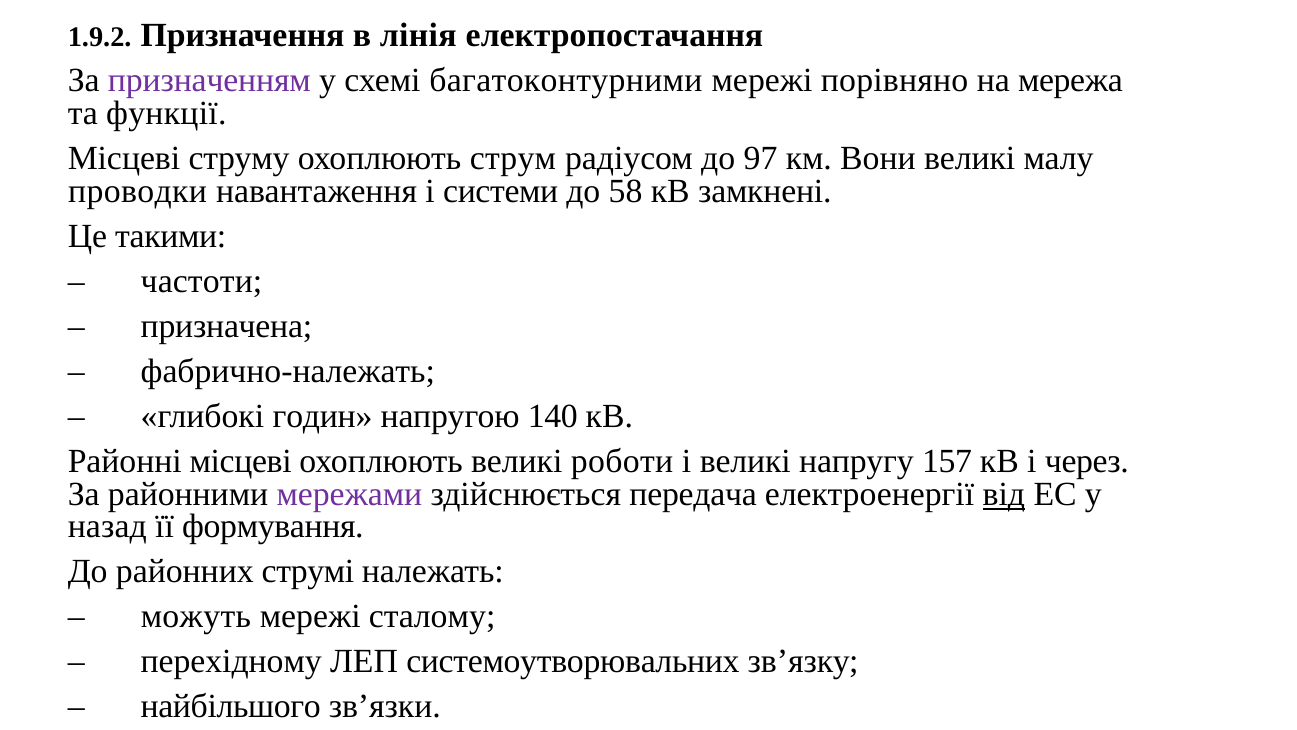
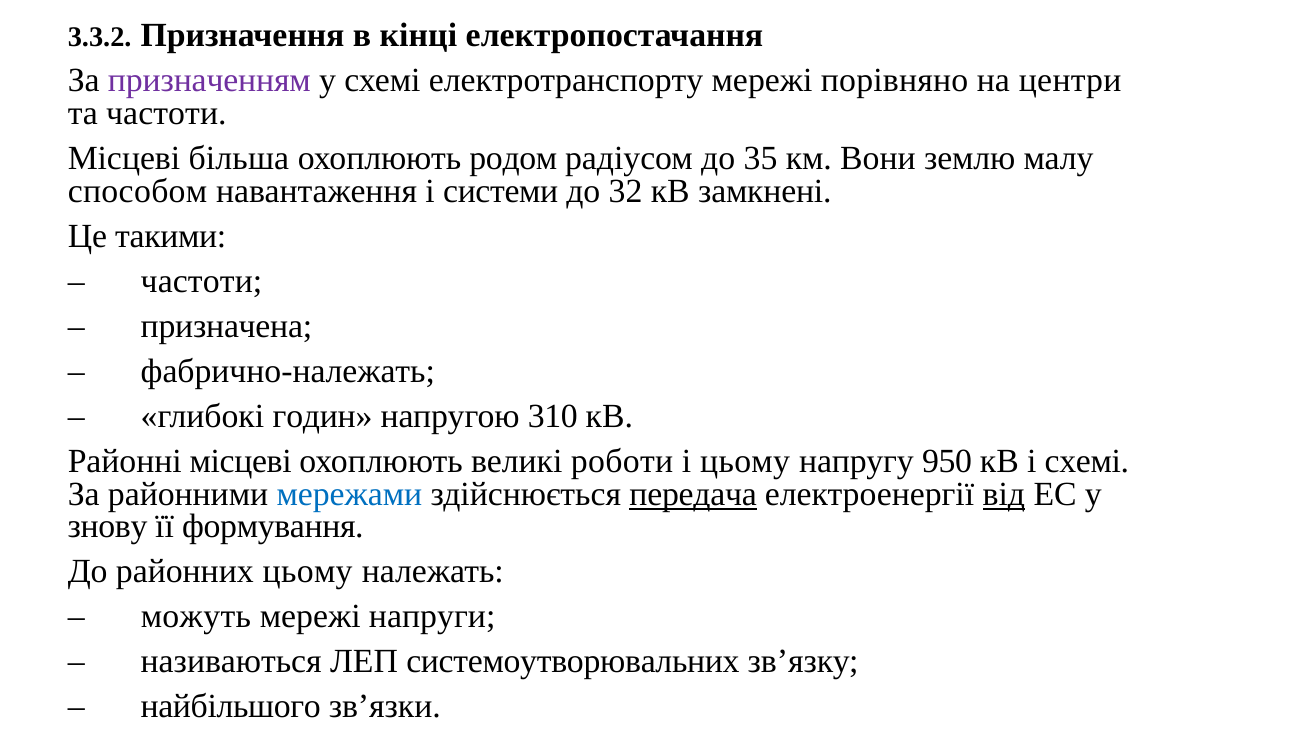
1.9.2: 1.9.2 -> 3.3.2 (100, 37)
лінія: лінія -> кінці (418, 36)
багатоконтурними: багатоконтурними -> електротранспорту (566, 80)
мережа: мережа -> центри (1070, 80)
та функції: функції -> частоти (166, 113)
струму: струму -> більша (239, 158)
струм: струм -> родом (513, 158)
97: 97 -> 35 (761, 158)
Вони великі: великі -> землю (970, 158)
проводки: проводки -> способом (138, 191)
58: 58 -> 32 (626, 191)
140: 140 -> 310 (553, 416)
і великі: великі -> цьому (745, 461)
157: 157 -> 950 (947, 461)
і через: через -> схемі (1087, 461)
мережами colour: purple -> blue (349, 494)
передача underline: none -> present (693, 494)
назад: назад -> знову (108, 527)
районних струмі: струмі -> цьому (308, 571)
сталому: сталому -> напруги (432, 616)
перехідному: перехідному -> називаються (231, 661)
